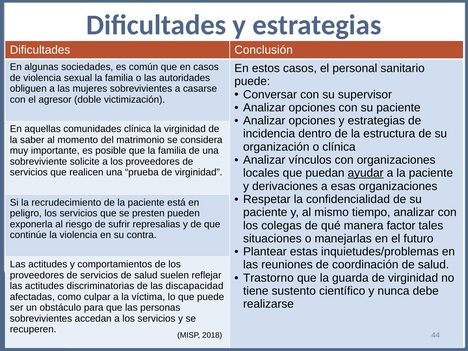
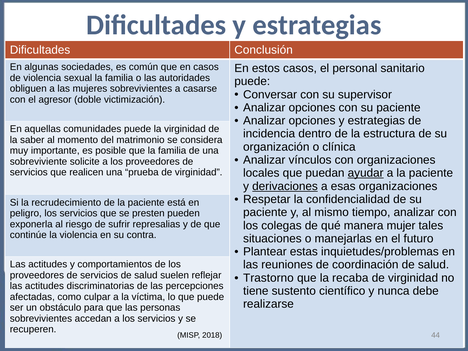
comunidades clínica: clínica -> puede (138, 129)
derivaciones underline: none -> present (285, 186)
factor: factor -> mujer (401, 225)
guarda: guarda -> recaba (350, 278)
discapacidad: discapacidad -> percepciones (195, 286)
